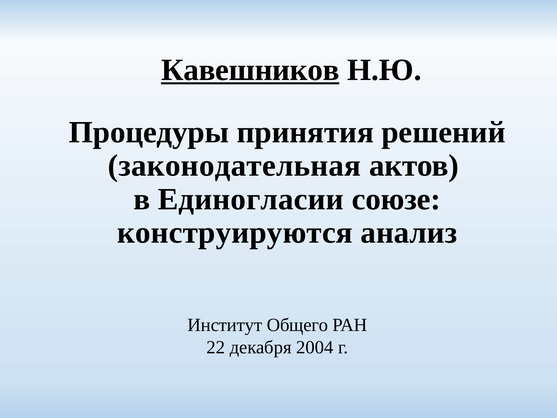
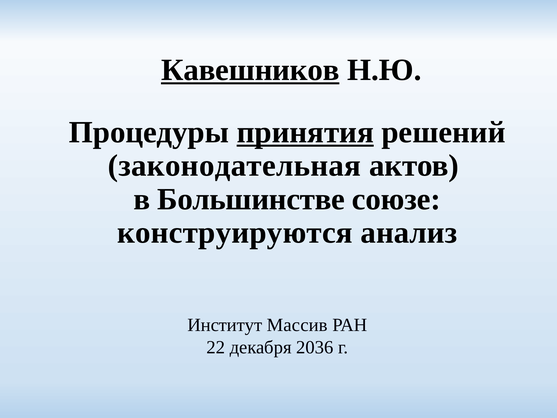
принятия underline: none -> present (305, 132)
Единогласии: Единогласии -> Большинстве (251, 199)
Общего: Общего -> Массив (297, 325)
2004: 2004 -> 2036 (315, 347)
